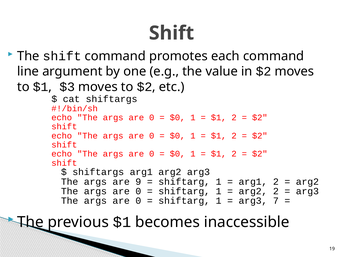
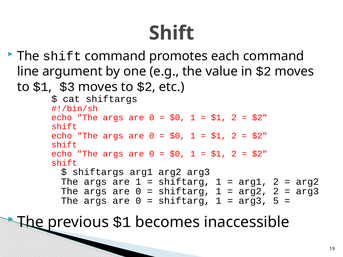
are 9: 9 -> 1 (138, 182)
7: 7 -> 5 (276, 201)
